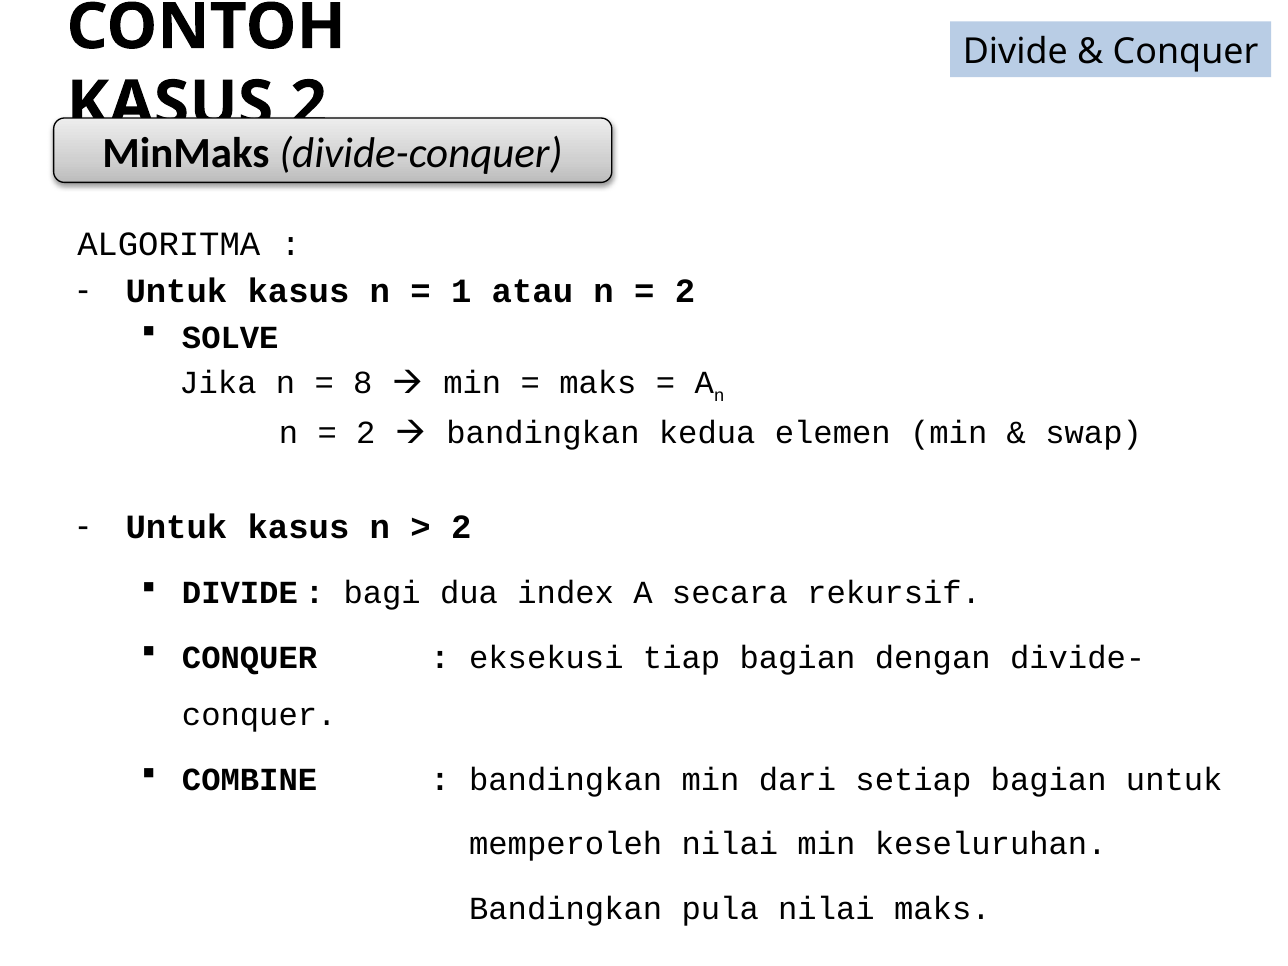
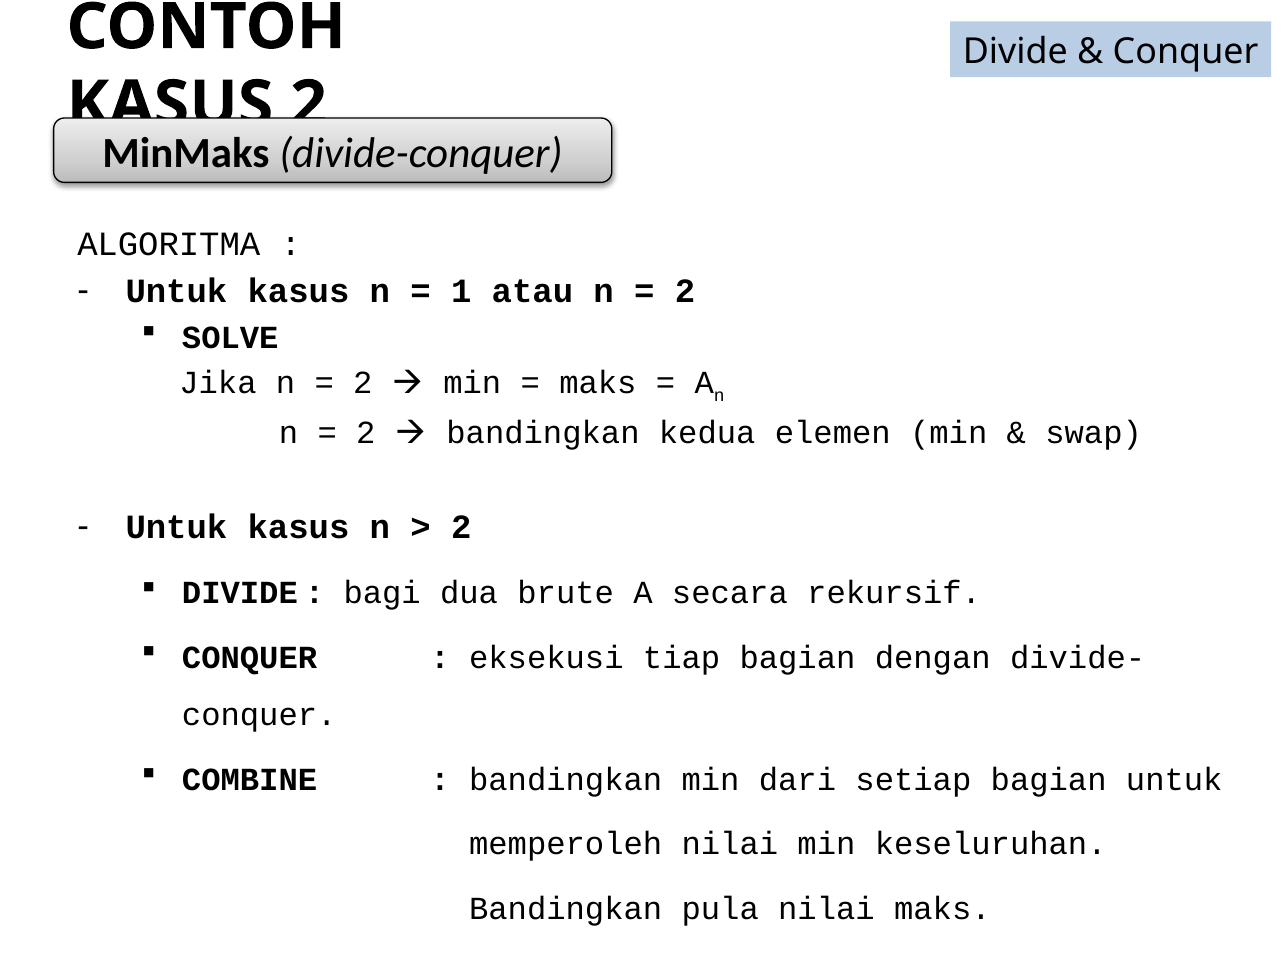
8: 8 -> 2 (363, 383)
index: index -> brute (566, 593)
